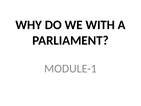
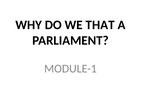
WITH: WITH -> THAT (100, 25)
